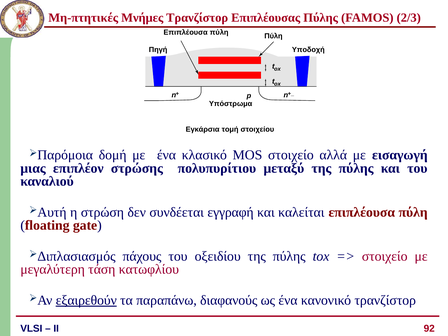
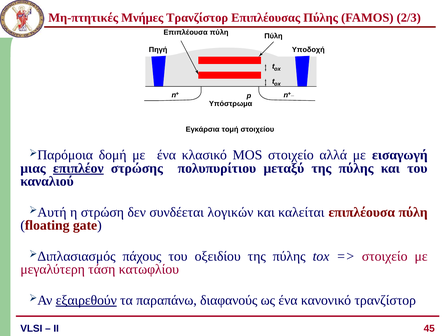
επιπλέον underline: none -> present (78, 168)
εγγραφή: εγγραφή -> λογικών (230, 212)
92: 92 -> 45 (429, 328)
